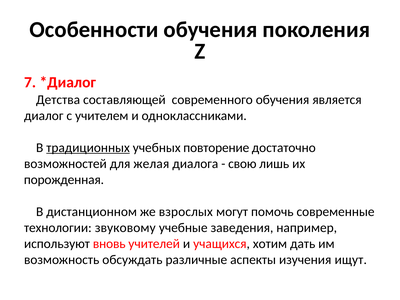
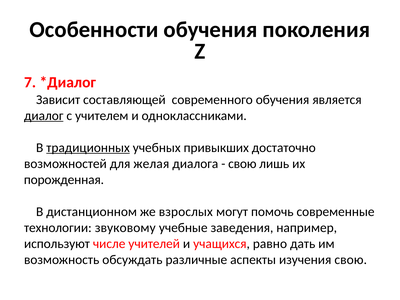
Детства: Детства -> Зависит (58, 100)
диалог underline: none -> present (44, 116)
повторение: повторение -> привыкших (216, 148)
вновь: вновь -> числе (109, 244)
хотим: хотим -> равно (270, 244)
изучения ищут: ищут -> свою (351, 260)
